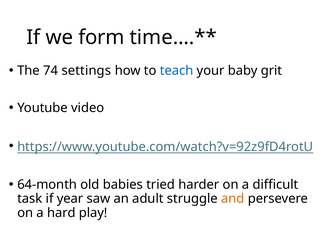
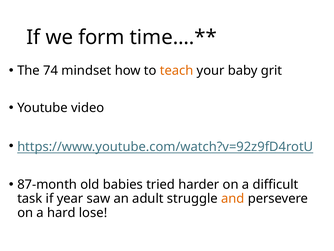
settings: settings -> mindset (86, 70)
teach colour: blue -> orange (177, 70)
64-month: 64-month -> 87-month (47, 184)
play: play -> lose (93, 212)
